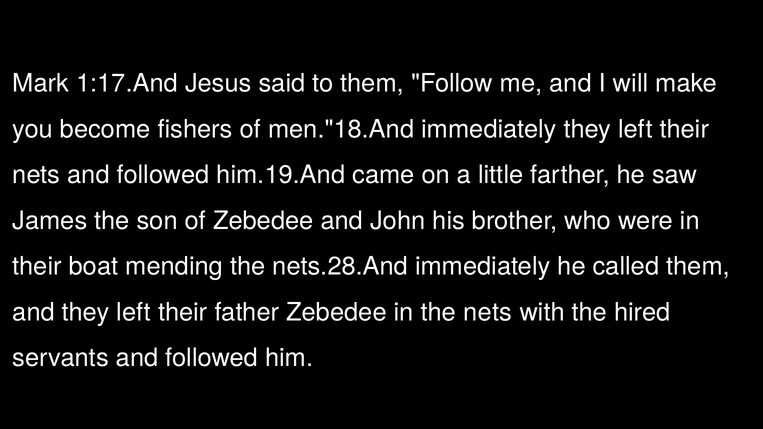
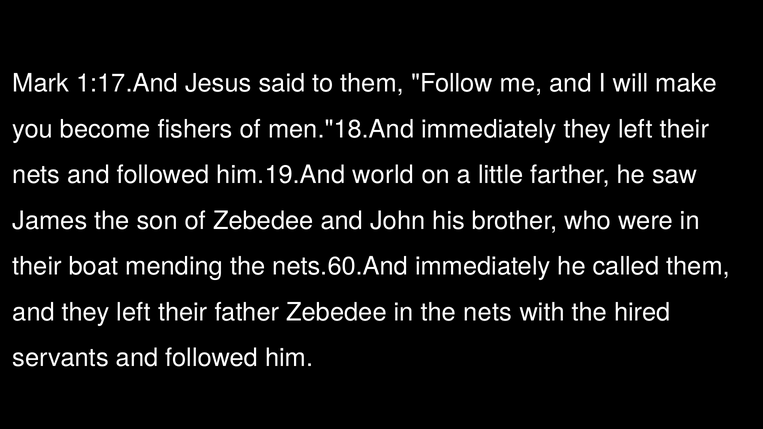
came: came -> world (383, 175)
nets.28.And: nets.28.And -> nets.60.And (340, 267)
